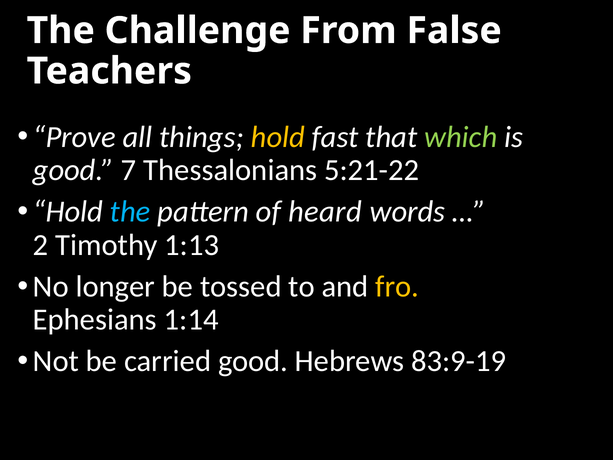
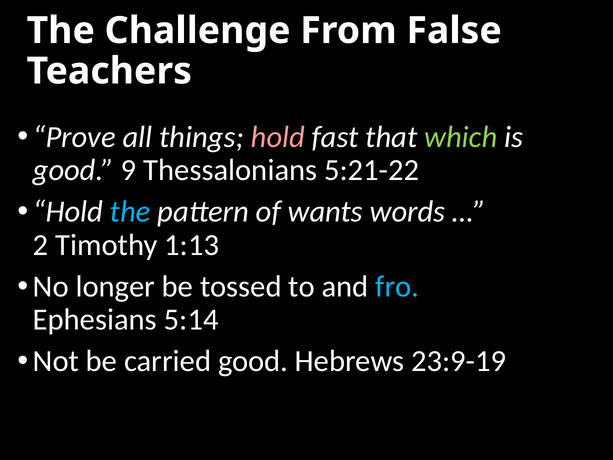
hold colour: yellow -> pink (278, 137)
7: 7 -> 9 (129, 170)
heard: heard -> wants (325, 212)
fro colour: yellow -> light blue (397, 286)
1:14: 1:14 -> 5:14 (191, 320)
83:9-19: 83:9-19 -> 23:9-19 (459, 361)
